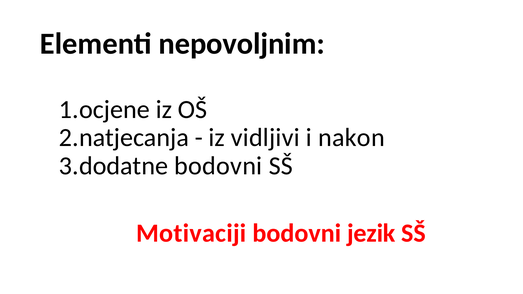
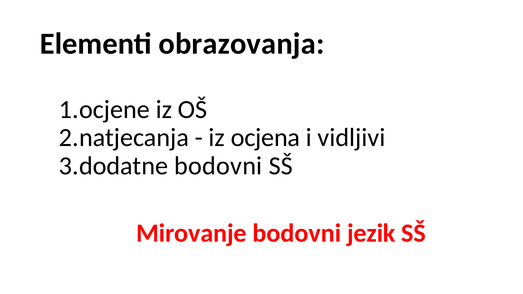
nepovoljnim: nepovoljnim -> obrazovanja (242, 44)
vidljivi: vidljivi -> ocjena (265, 138)
nakon: nakon -> vidljivi (352, 138)
Motivaciji: Motivaciji -> Mirovanje (191, 233)
